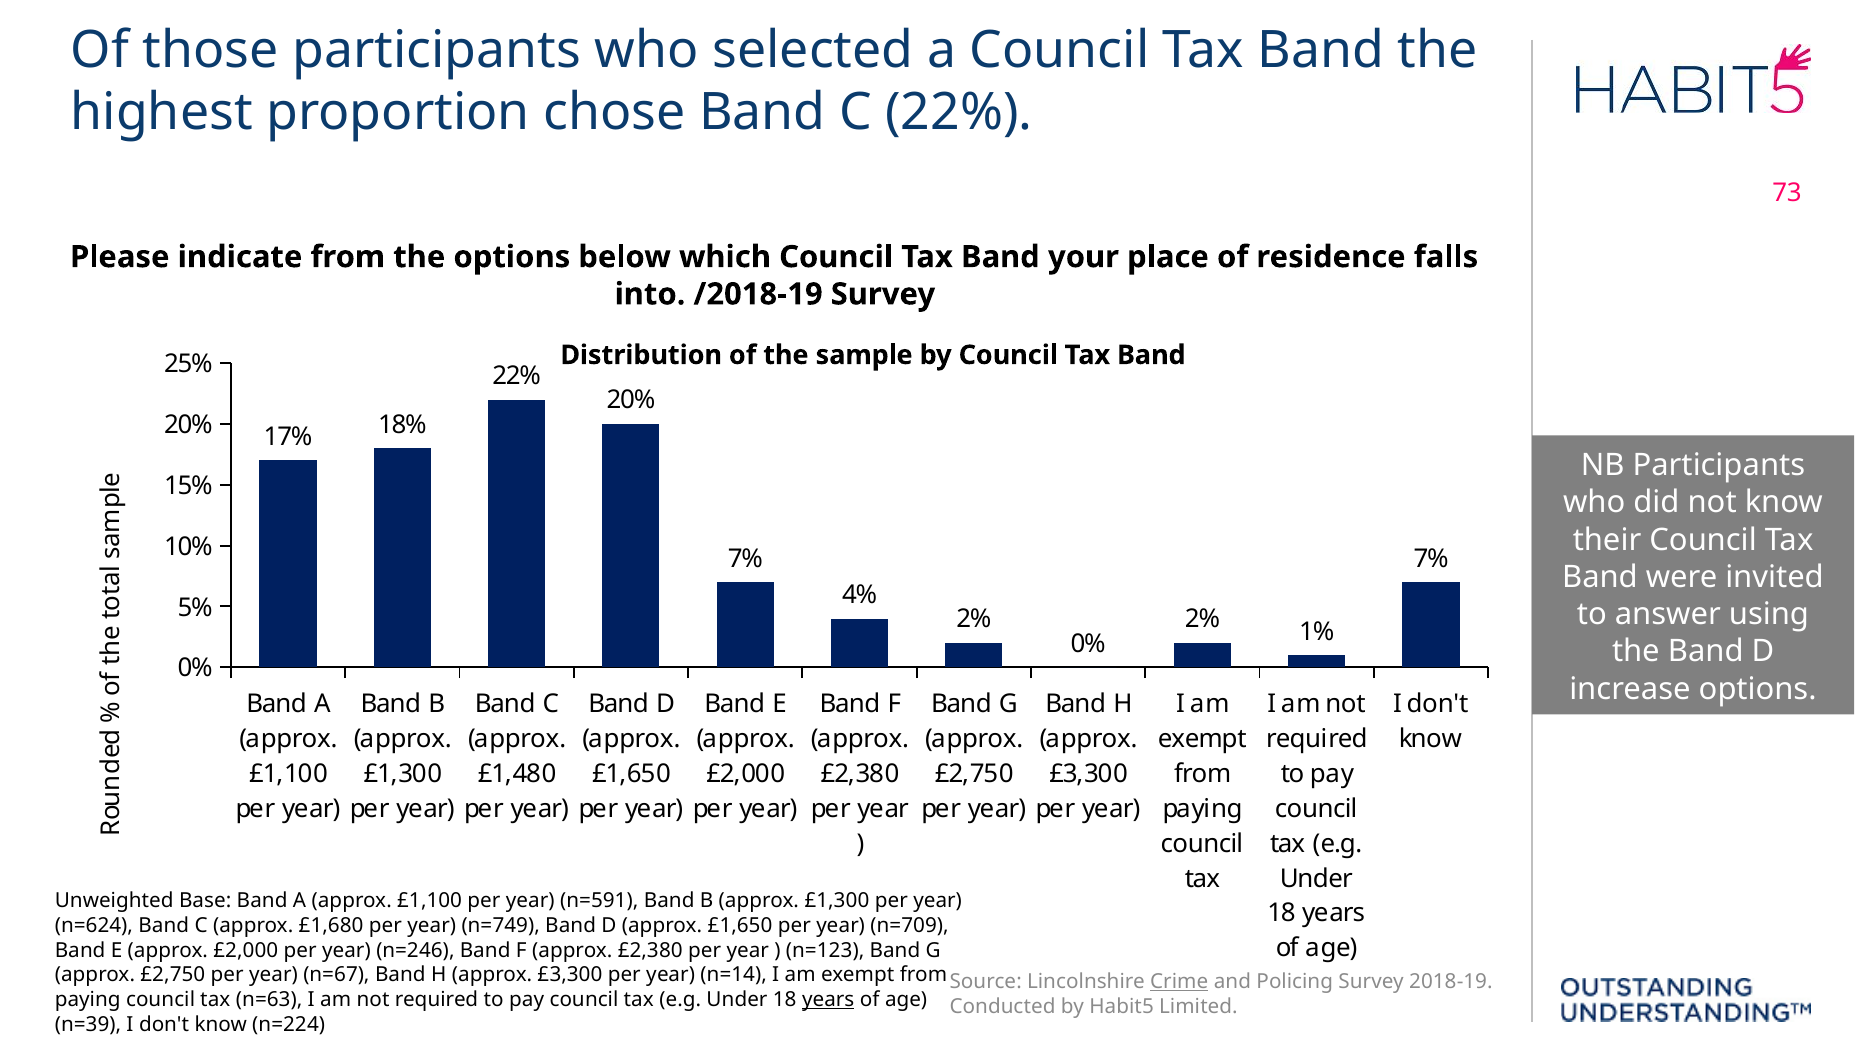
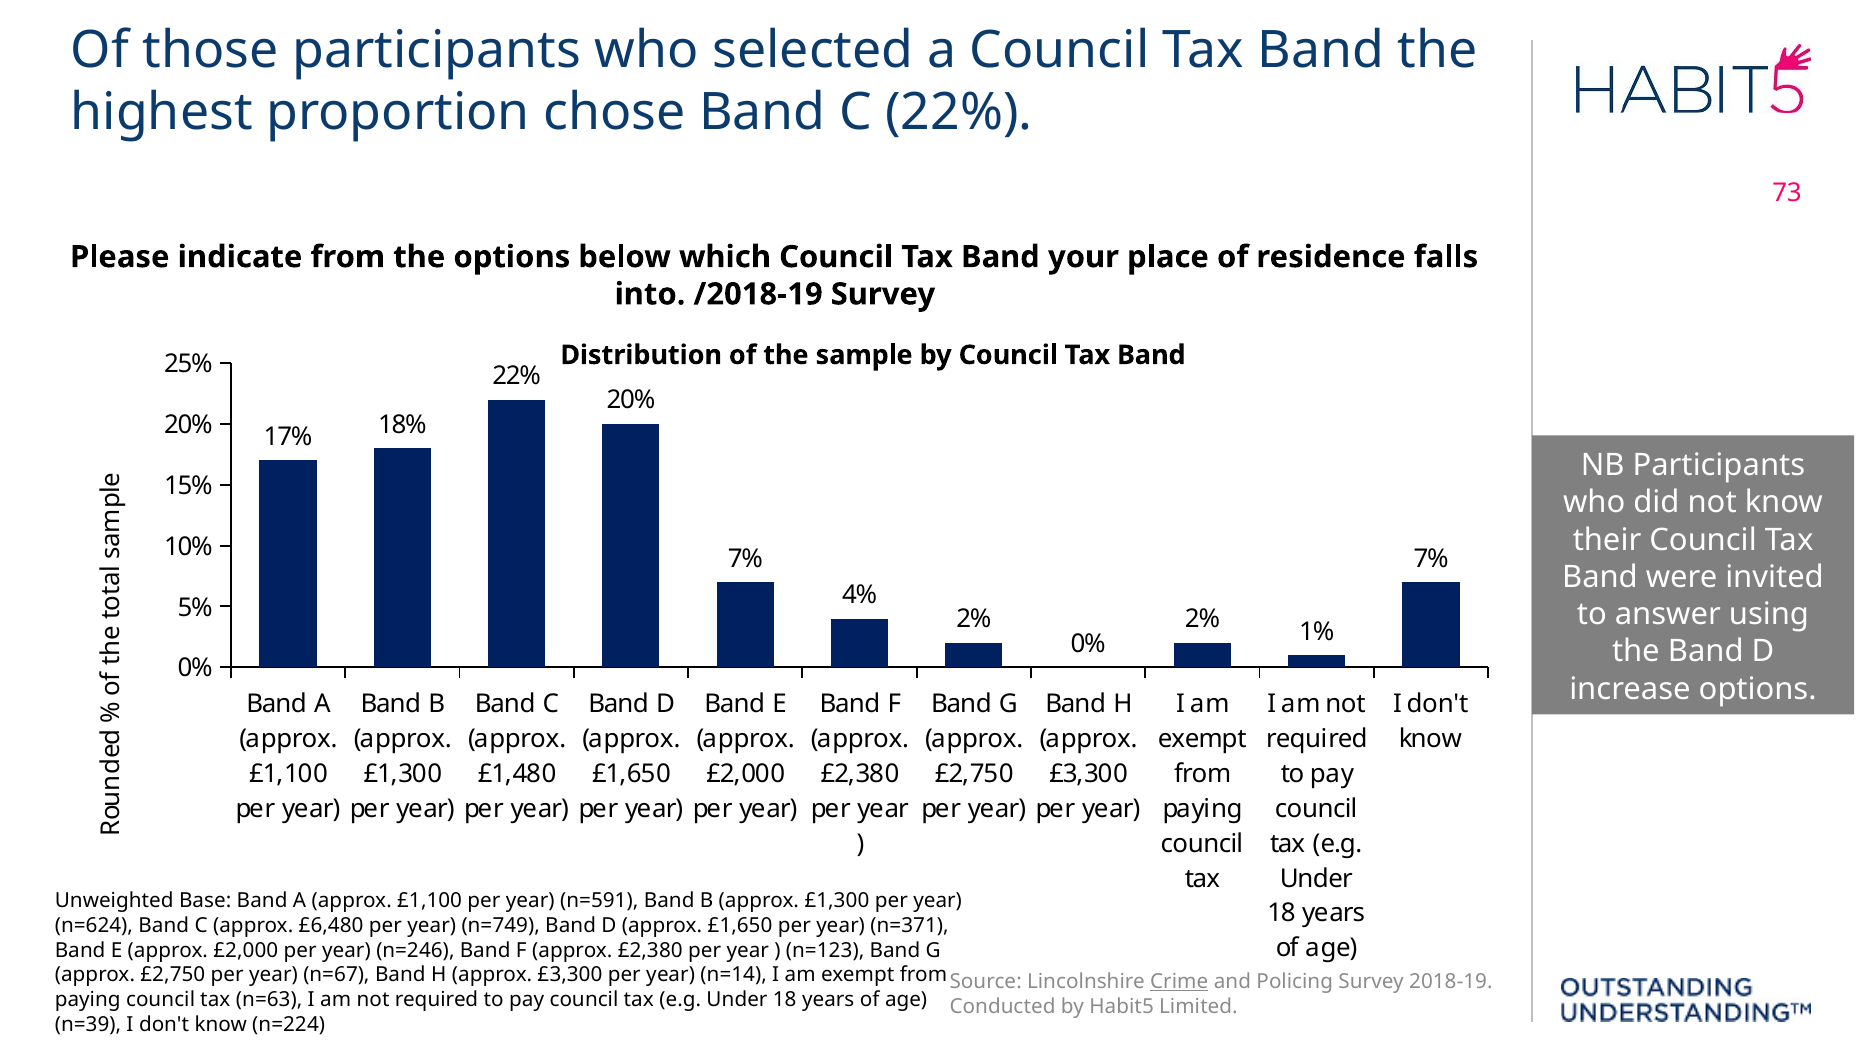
£1,680: £1,680 -> £6,480 (331, 926)
n=709: n=709 -> n=371 (910, 926)
years underline: present -> none (828, 1000)
